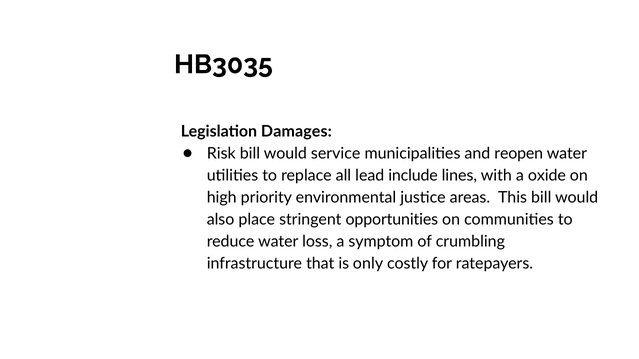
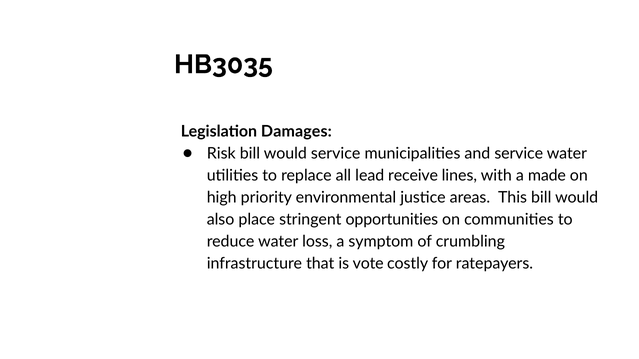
and reopen: reopen -> service (519, 154)
include: include -> receive (413, 176)
oxide: oxide -> made (547, 176)
only: only -> vote (368, 264)
